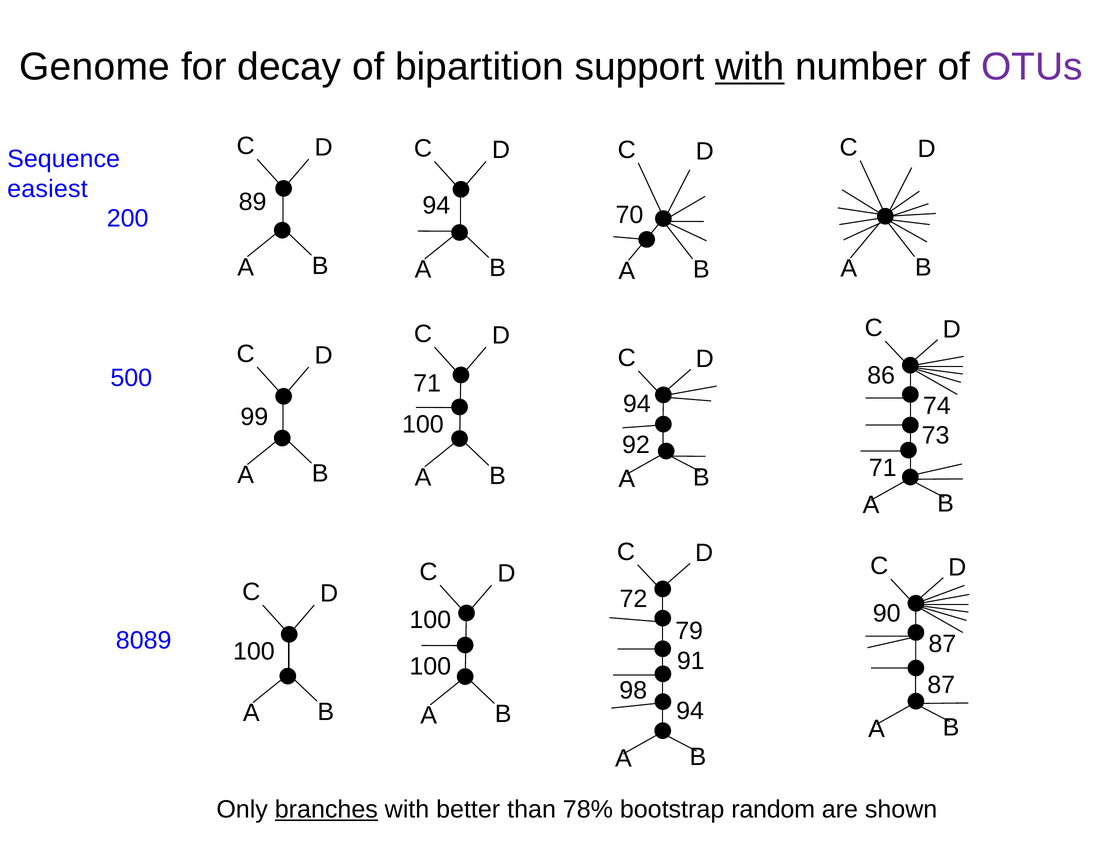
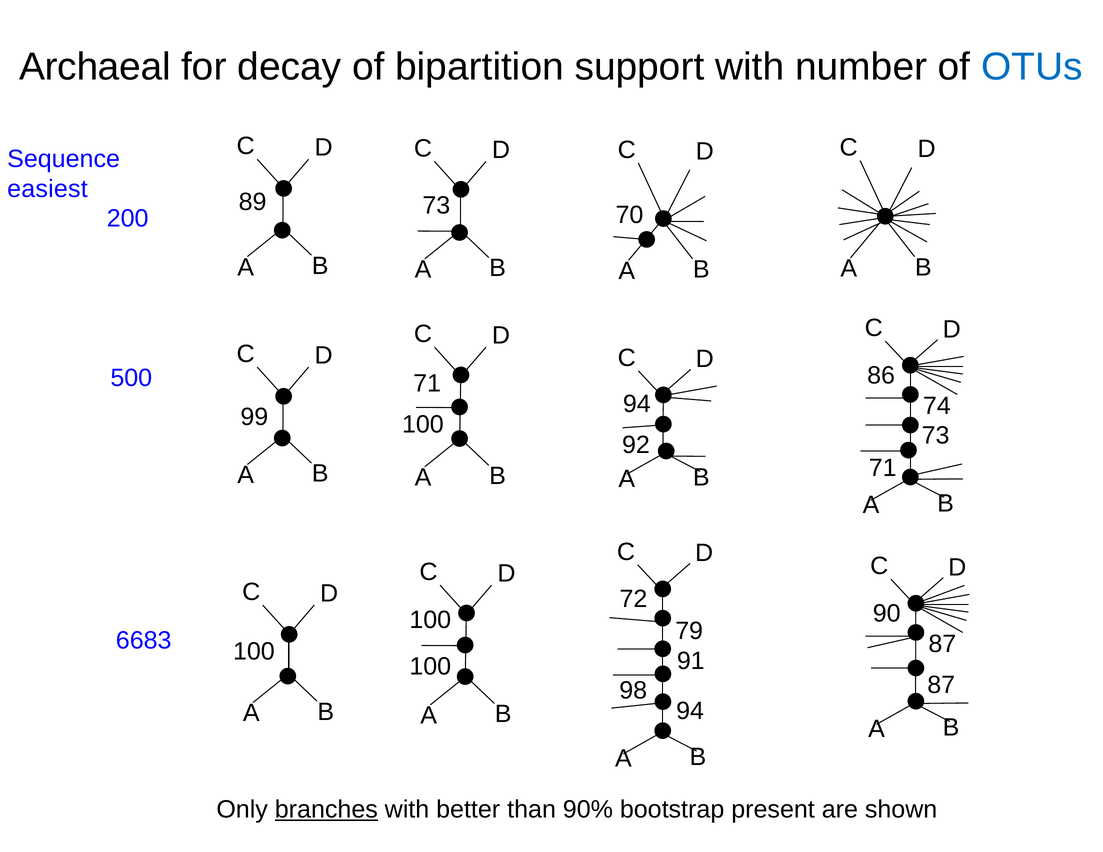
Genome: Genome -> Archaeal (95, 67)
with underline: present -> none (750, 67)
OTUs colour: purple -> blue (1032, 67)
89 94: 94 -> 73 (436, 206)
8089: 8089 -> 6683 (144, 641)
78%: 78% -> 90% (588, 810)
random: random -> present (773, 810)
